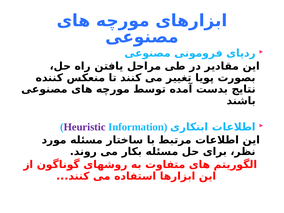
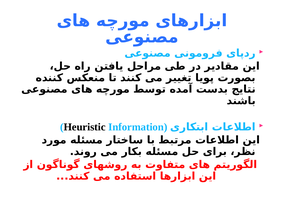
Heuristic colour: purple -> black (85, 127)
